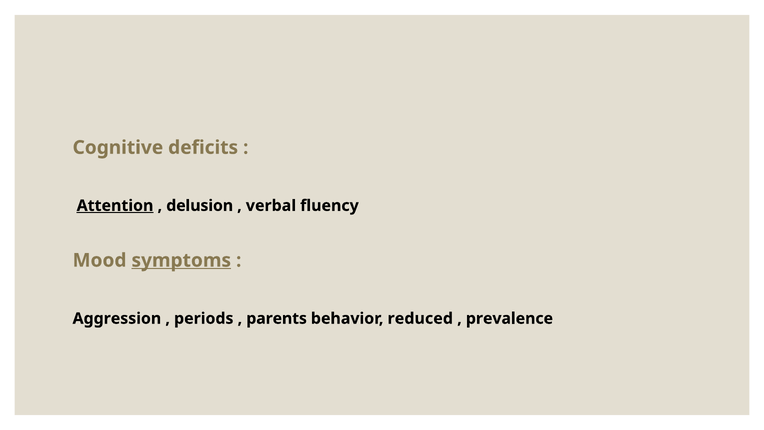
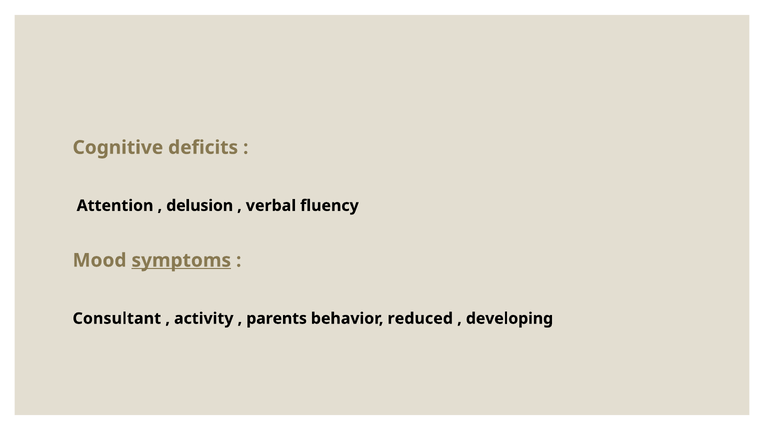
Attention underline: present -> none (115, 206)
Aggression: Aggression -> Consultant (117, 318)
periods: periods -> activity (204, 318)
prevalence: prevalence -> developing (509, 318)
